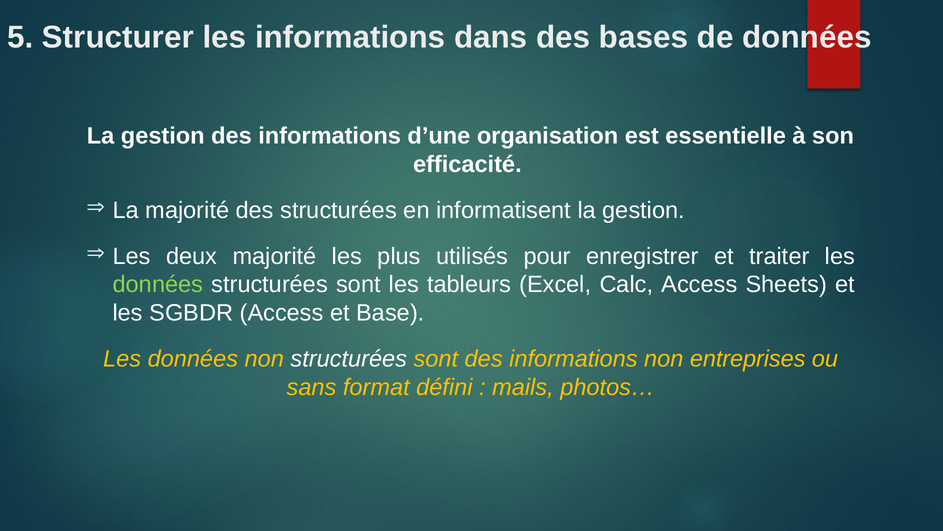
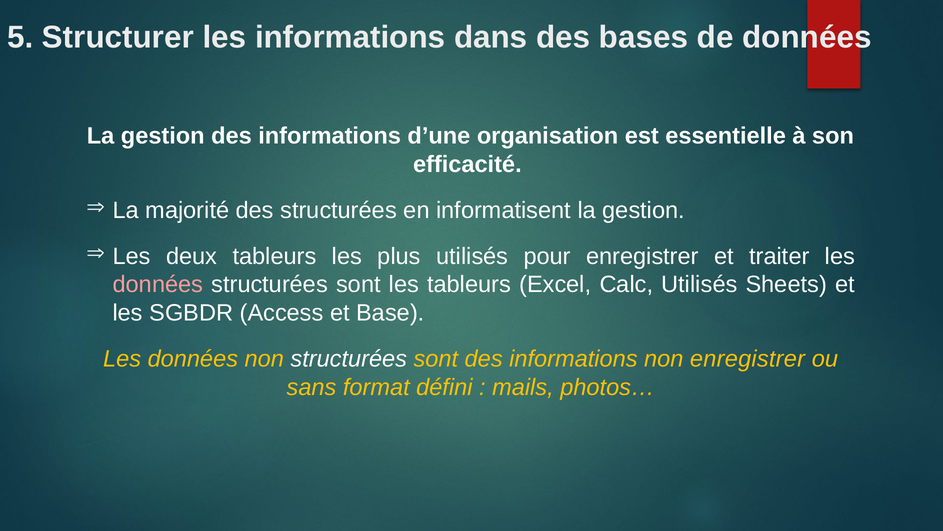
deux majorité: majorité -> tableurs (275, 256)
données colour: light green -> pink (158, 284)
Calc Access: Access -> Utilisés (699, 284)
non entreprises: entreprises -> enregistrer (748, 359)
